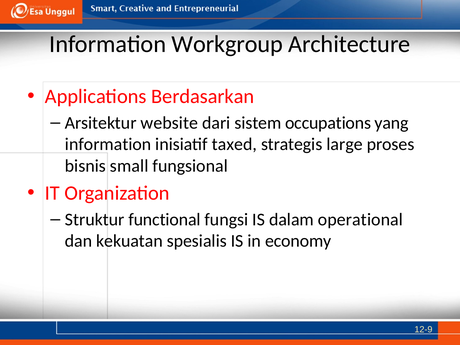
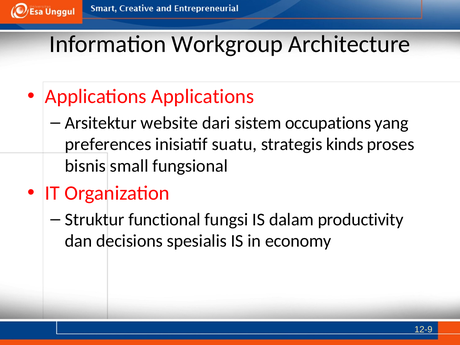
Applications Berdasarkan: Berdasarkan -> Applications (203, 96)
information: information -> preferences (108, 144)
taxed: taxed -> suatu (234, 144)
large: large -> kinds (345, 144)
operational: operational -> productivity (361, 220)
kekuatan: kekuatan -> decisions (130, 241)
